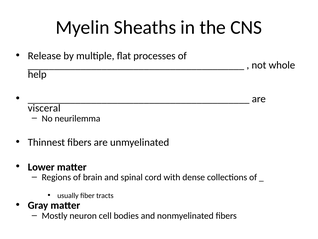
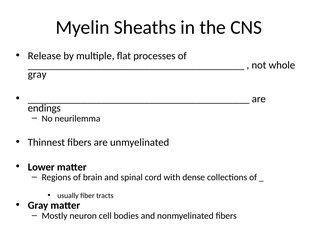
help: help -> gray (37, 74)
visceral: visceral -> endings (44, 108)
